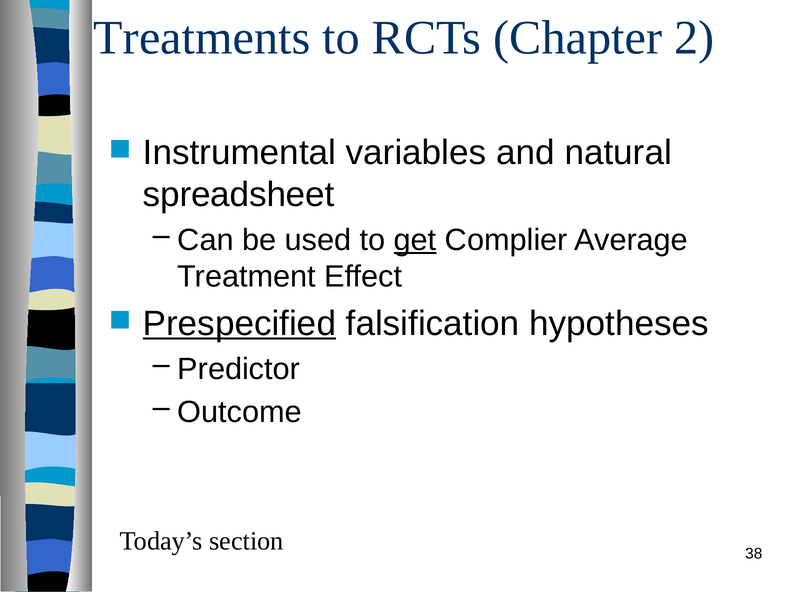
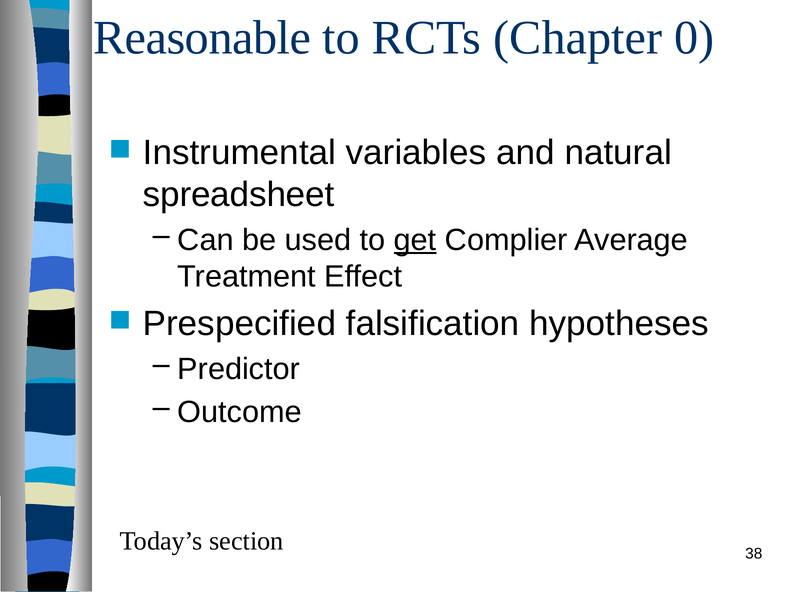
Treatments: Treatments -> Reasonable (202, 38)
2: 2 -> 0 (694, 38)
Prespecified underline: present -> none (239, 324)
